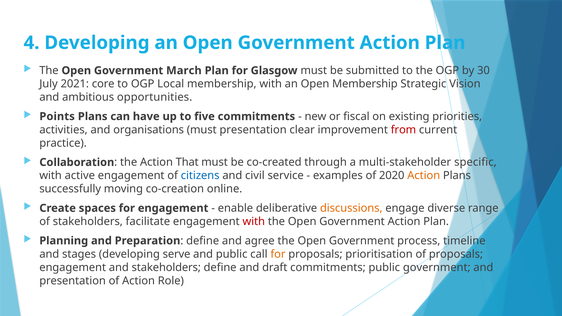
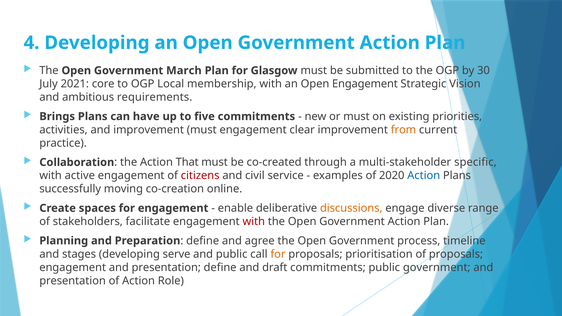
Open Membership: Membership -> Engagement (365, 84)
opportunities: opportunities -> requirements (155, 97)
Points: Points -> Brings (57, 116)
or fiscal: fiscal -> must (356, 116)
and organisations: organisations -> improvement (149, 130)
must presentation: presentation -> engagement (253, 130)
from colour: red -> orange (403, 130)
citizens colour: blue -> red (200, 176)
Action colour: orange -> blue (424, 176)
engagement and stakeholders: stakeholders -> presentation (166, 267)
